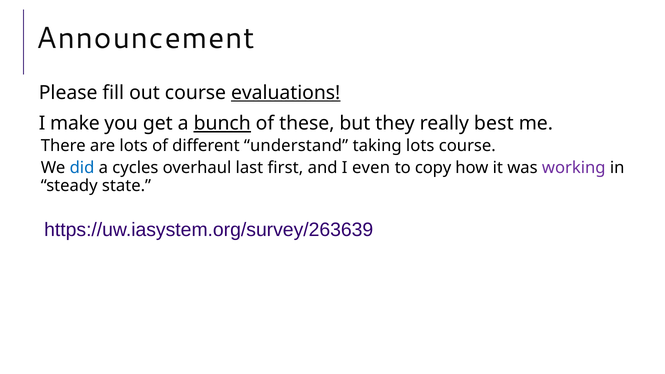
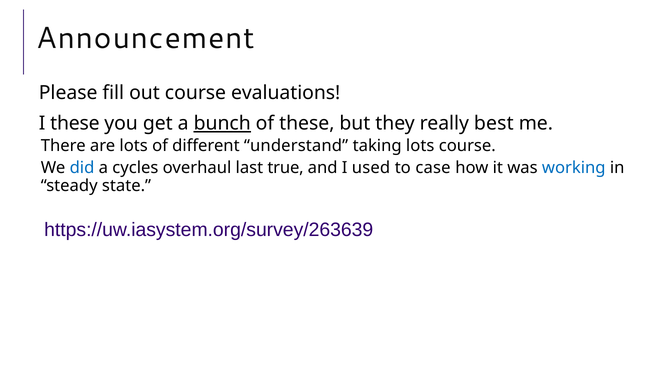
evaluations underline: present -> none (286, 93)
I make: make -> these (75, 123)
first: first -> true (286, 168)
even: even -> used (371, 168)
copy: copy -> case (433, 168)
working colour: purple -> blue (574, 168)
